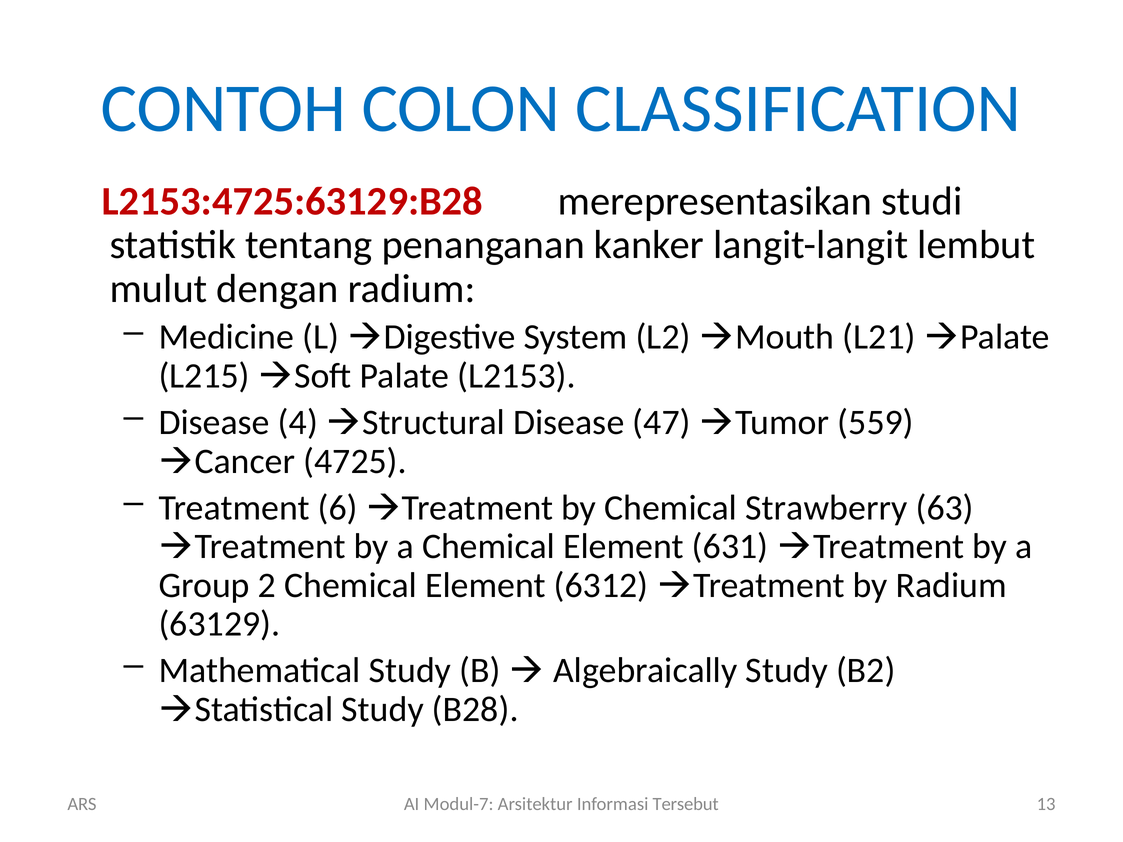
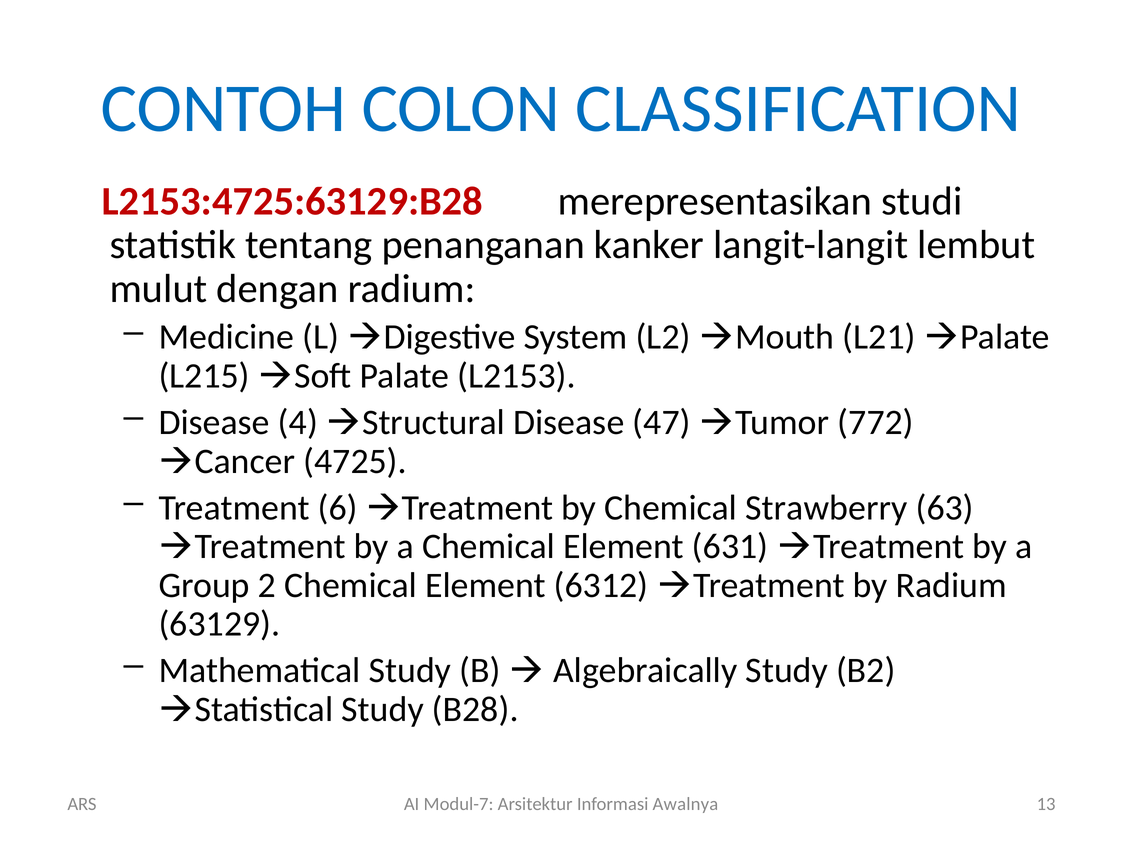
559: 559 -> 772 (876, 423)
Tersebut: Tersebut -> Awalnya (685, 804)
